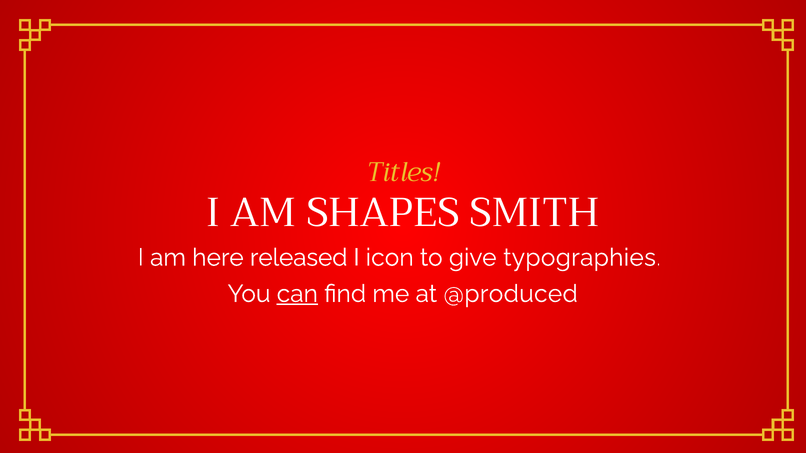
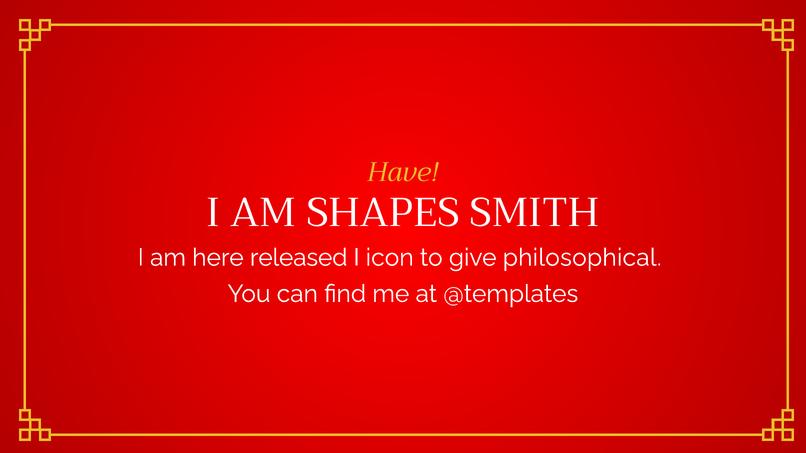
Titles: Titles -> Have (403, 172)
typographies: typographies -> philosophical (582, 258)
can underline: present -> none (297, 294)
@produced: @produced -> @templates (511, 294)
